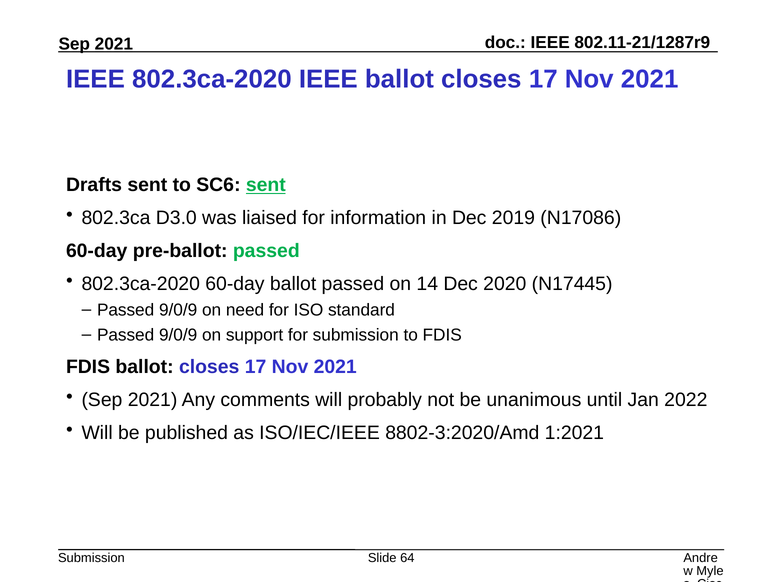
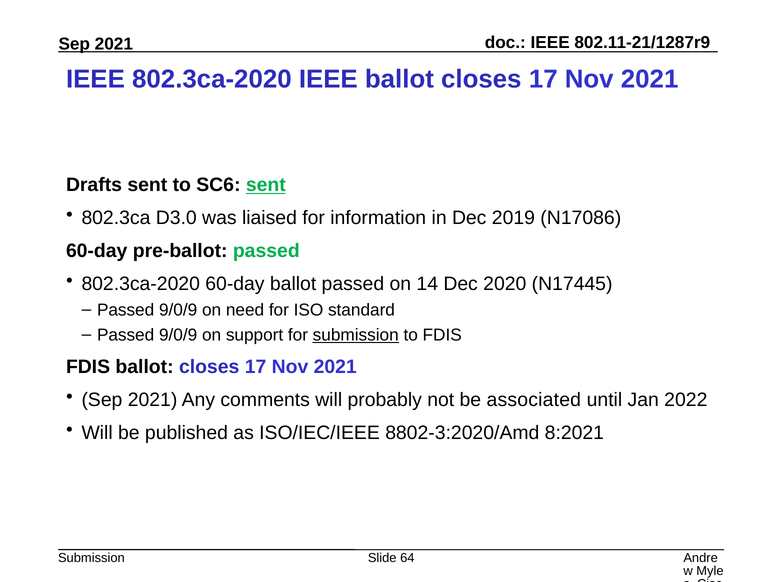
submission underline: none -> present (356, 335)
unanimous: unanimous -> associated (534, 400)
1:2021: 1:2021 -> 8:2021 (574, 433)
